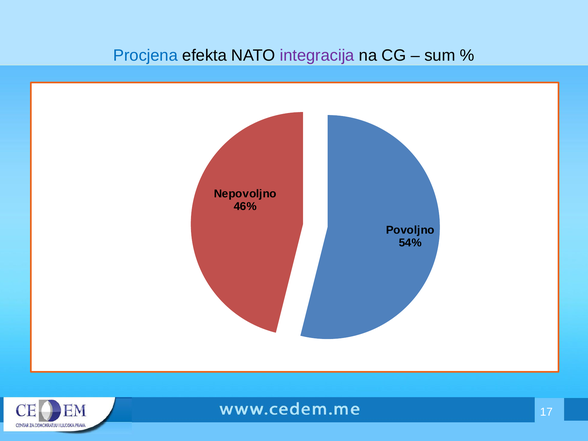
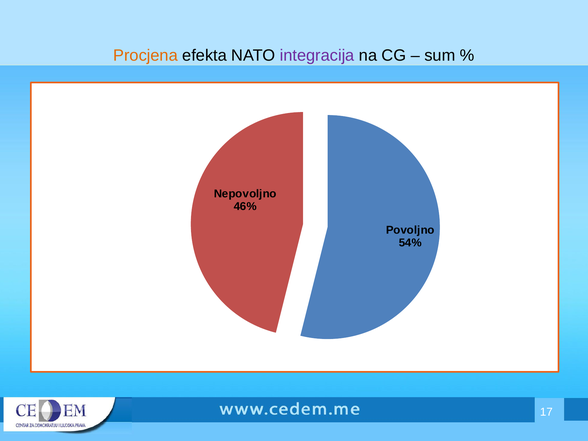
Procjena colour: blue -> orange (146, 56)
